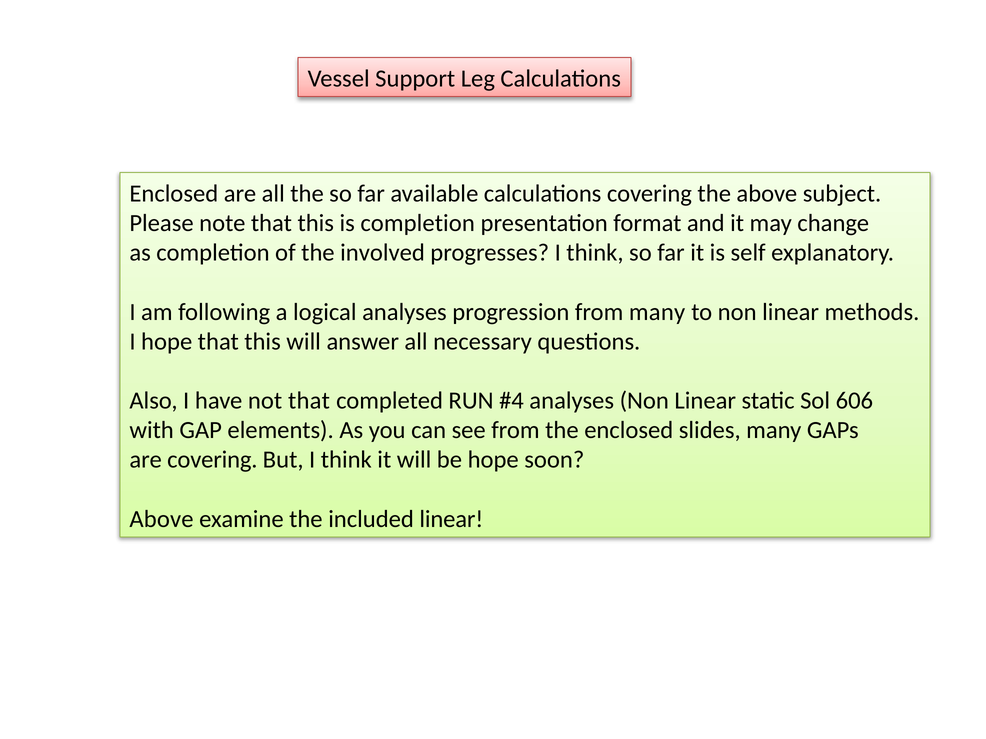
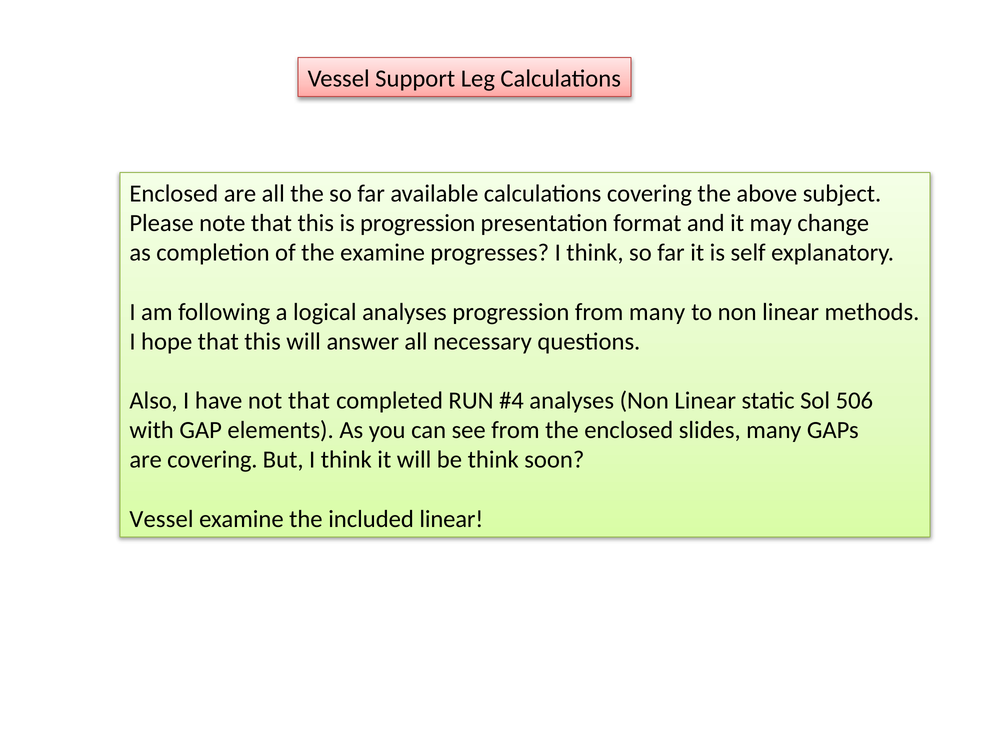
is completion: completion -> progression (418, 223)
the involved: involved -> examine (383, 253)
606: 606 -> 506 (854, 401)
be hope: hope -> think (493, 460)
Above: Above -> Vessel (162, 519)
